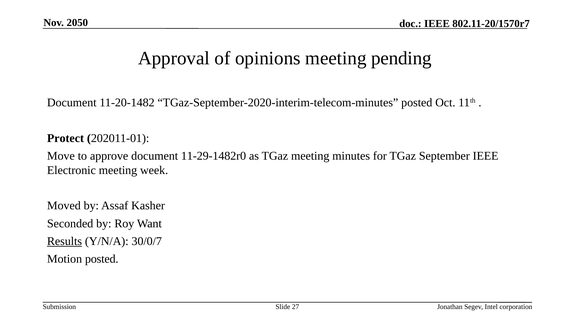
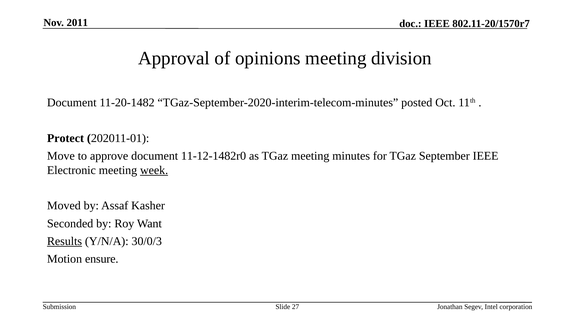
2050: 2050 -> 2011 (77, 23)
pending: pending -> division (401, 58)
11-29-1482r0: 11-29-1482r0 -> 11-12-1482r0 (214, 156)
week underline: none -> present (154, 170)
30/0/7: 30/0/7 -> 30/0/3 (147, 242)
Motion posted: posted -> ensure (102, 260)
